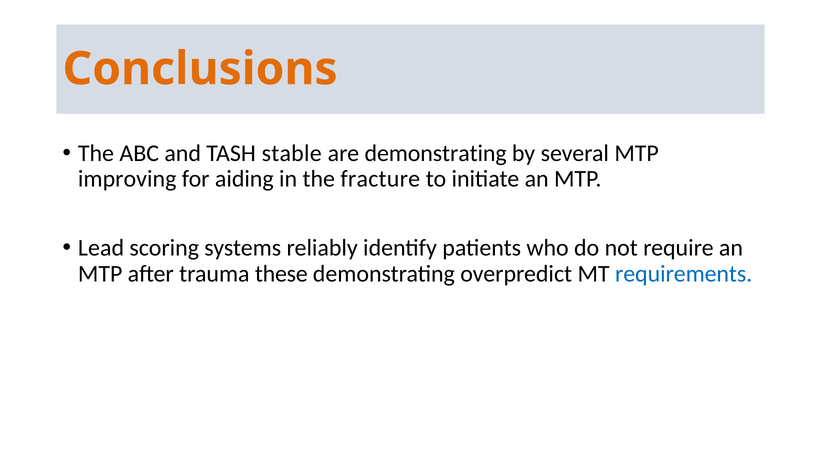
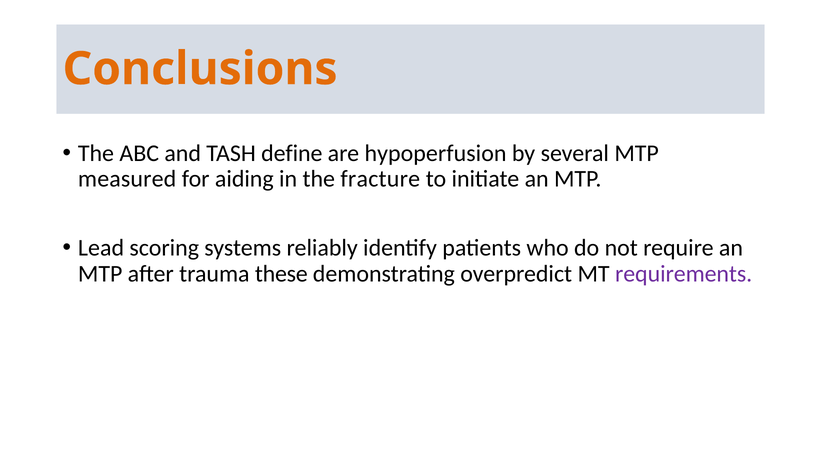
stable: stable -> define (292, 153)
are demonstrating: demonstrating -> hypoperfusion (436, 153)
improving: improving -> measured (127, 179)
requirements colour: blue -> purple (684, 274)
